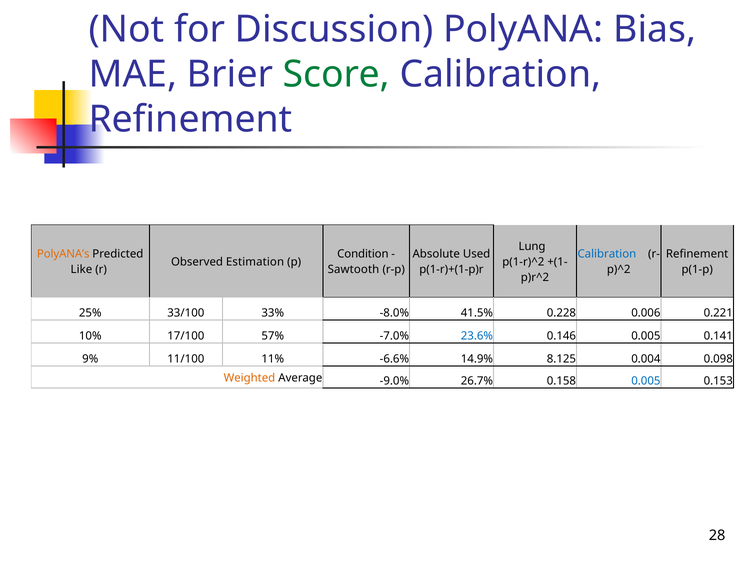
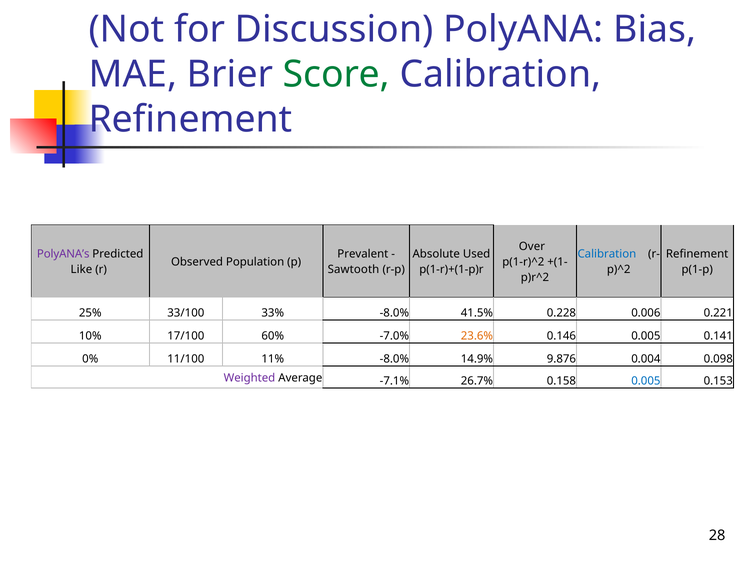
Lung: Lung -> Over (532, 246)
PolyANA’s colour: orange -> purple (63, 254)
Condition: Condition -> Prevalent (363, 254)
Estimation: Estimation -> Population (255, 262)
57%: 57% -> 60% (273, 336)
23.6% colour: blue -> orange (477, 336)
9%: 9% -> 0% (90, 359)
11% -6.6%: -6.6% -> -8.0% (394, 359)
8.125: 8.125 -> 9.876 (561, 359)
Weighted colour: orange -> purple (249, 378)
-9.0%: -9.0% -> -7.1% (394, 381)
